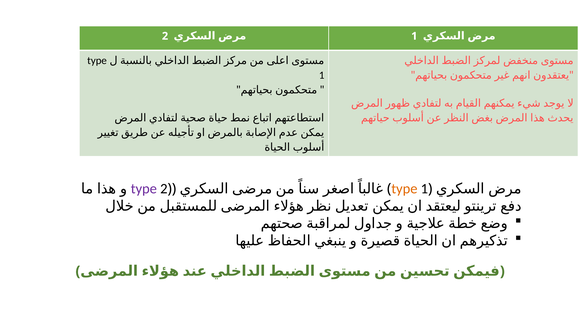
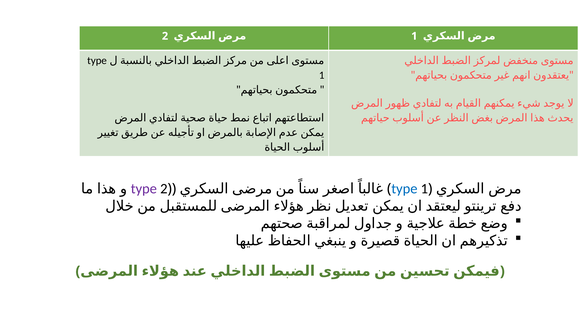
type colour: orange -> blue (404, 189)
